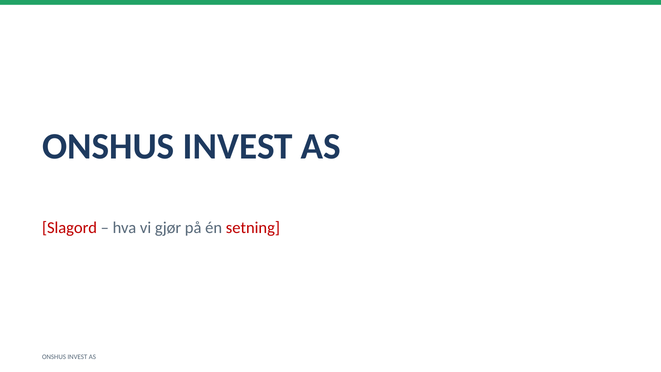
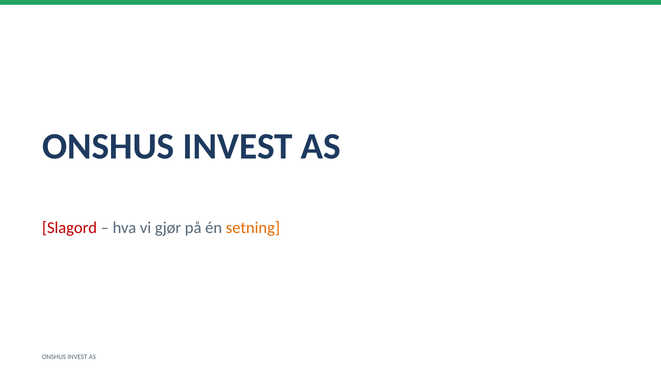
setning colour: red -> orange (253, 228)
